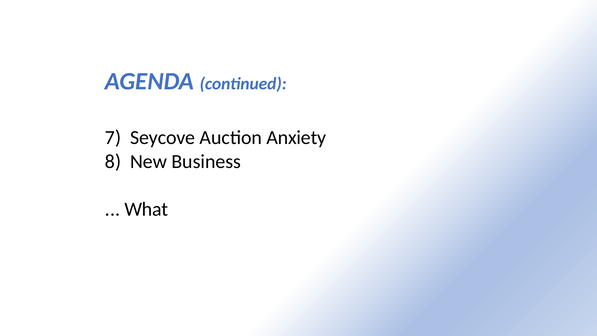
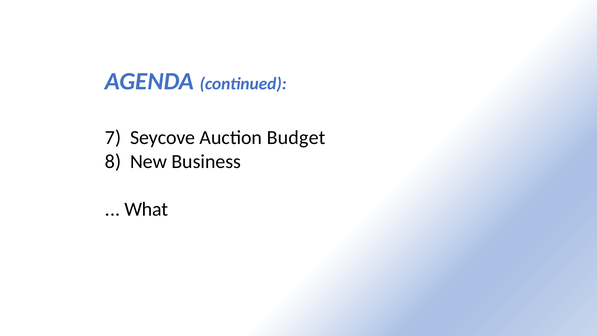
Anxiety: Anxiety -> Budget (296, 137)
